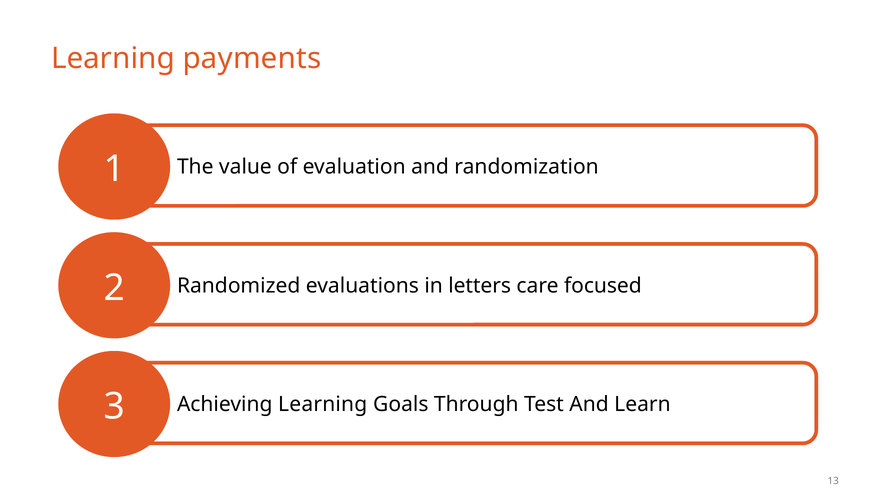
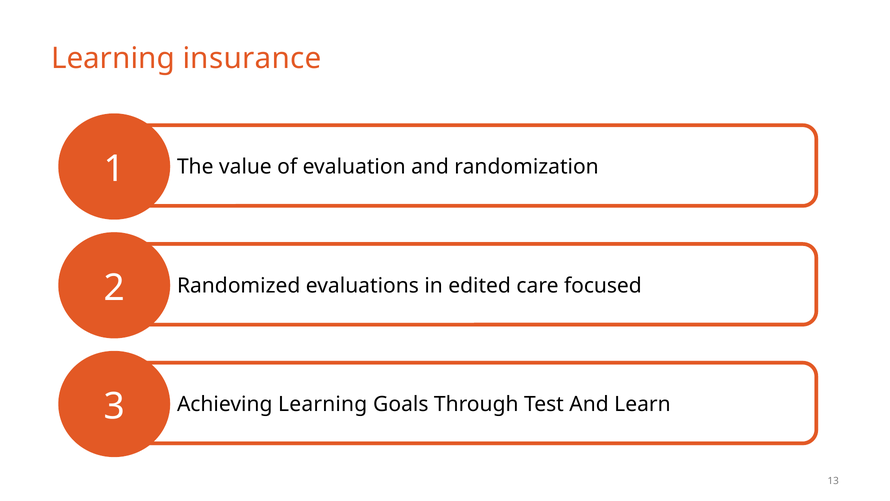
payments: payments -> insurance (252, 59)
letters: letters -> edited (480, 286)
